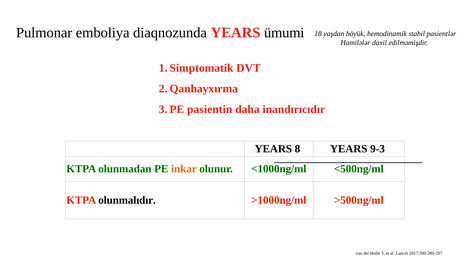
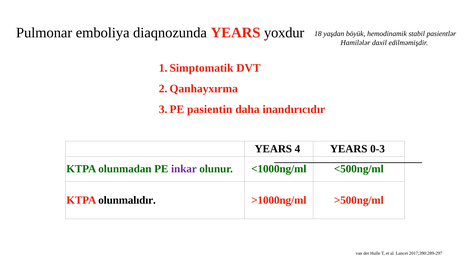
ümumi: ümumi -> yoxdur (284, 33)
8: 8 -> 4 (298, 149)
9-3: 9-3 -> 0-3 (378, 149)
inkar colour: orange -> purple (184, 169)
